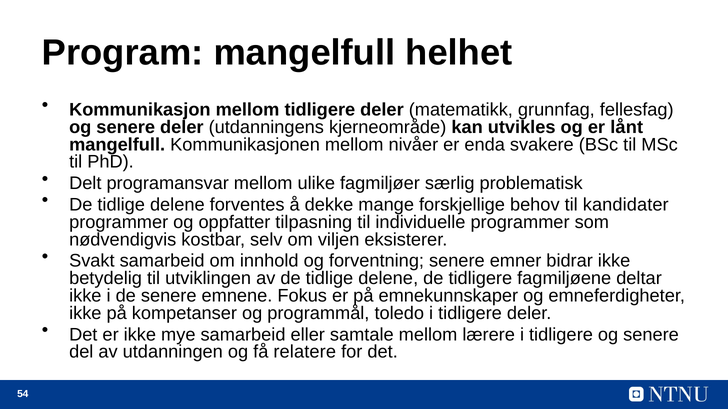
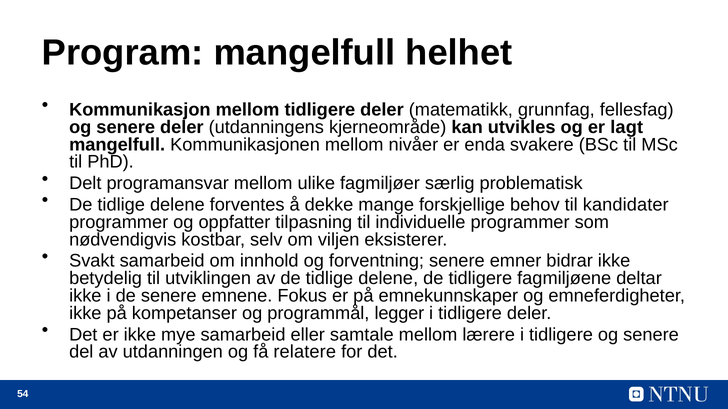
lånt: lånt -> lagt (627, 127)
toledo: toledo -> legger (399, 314)
